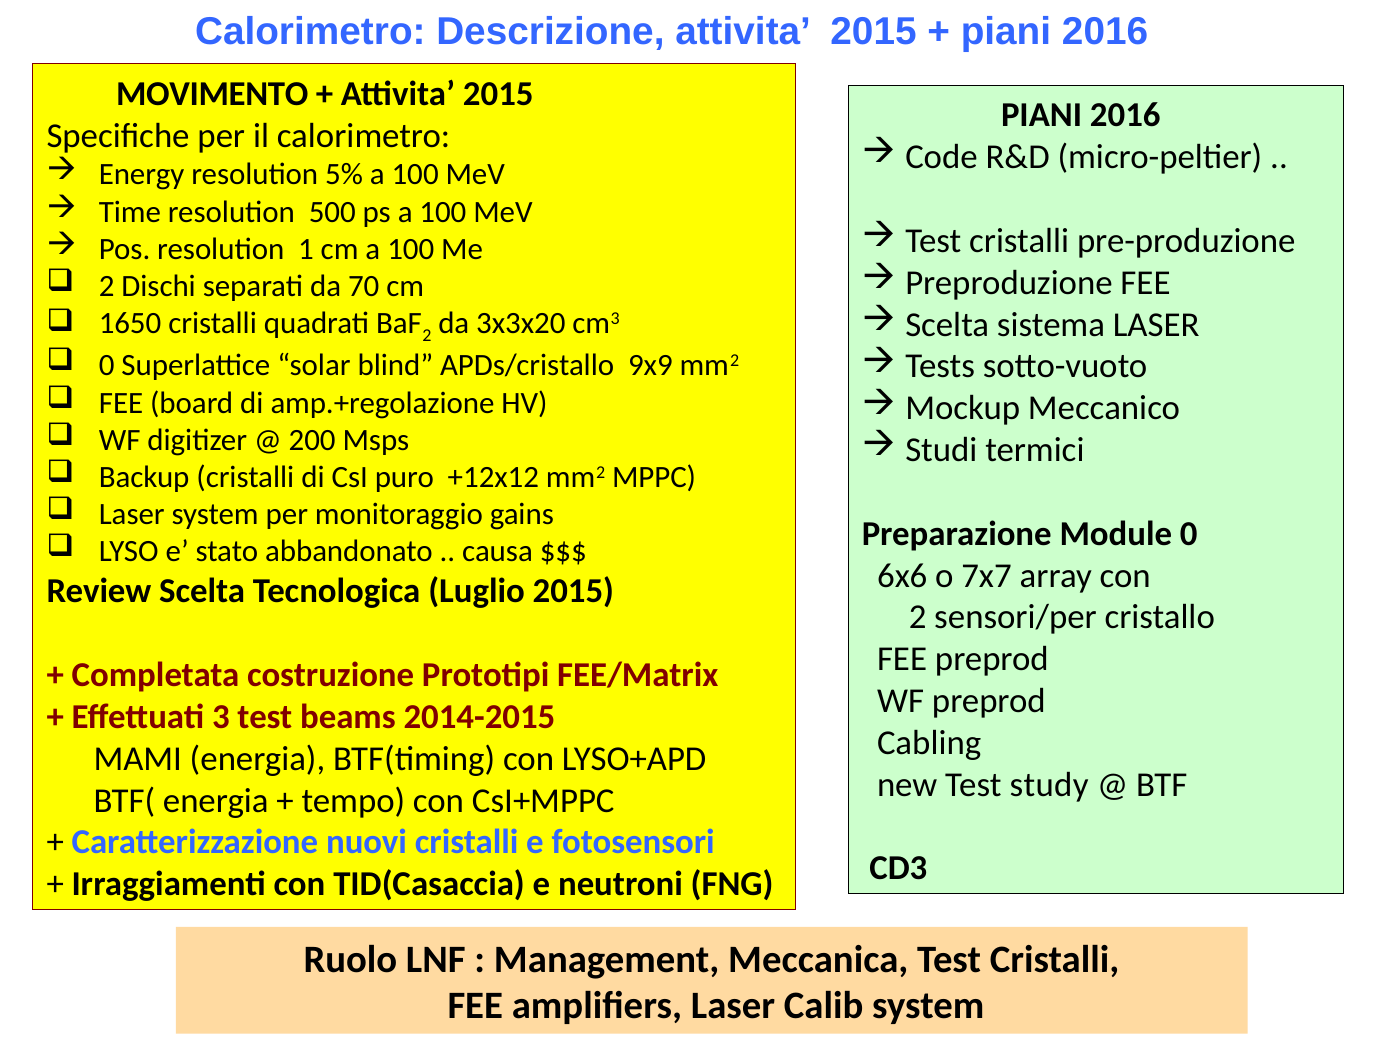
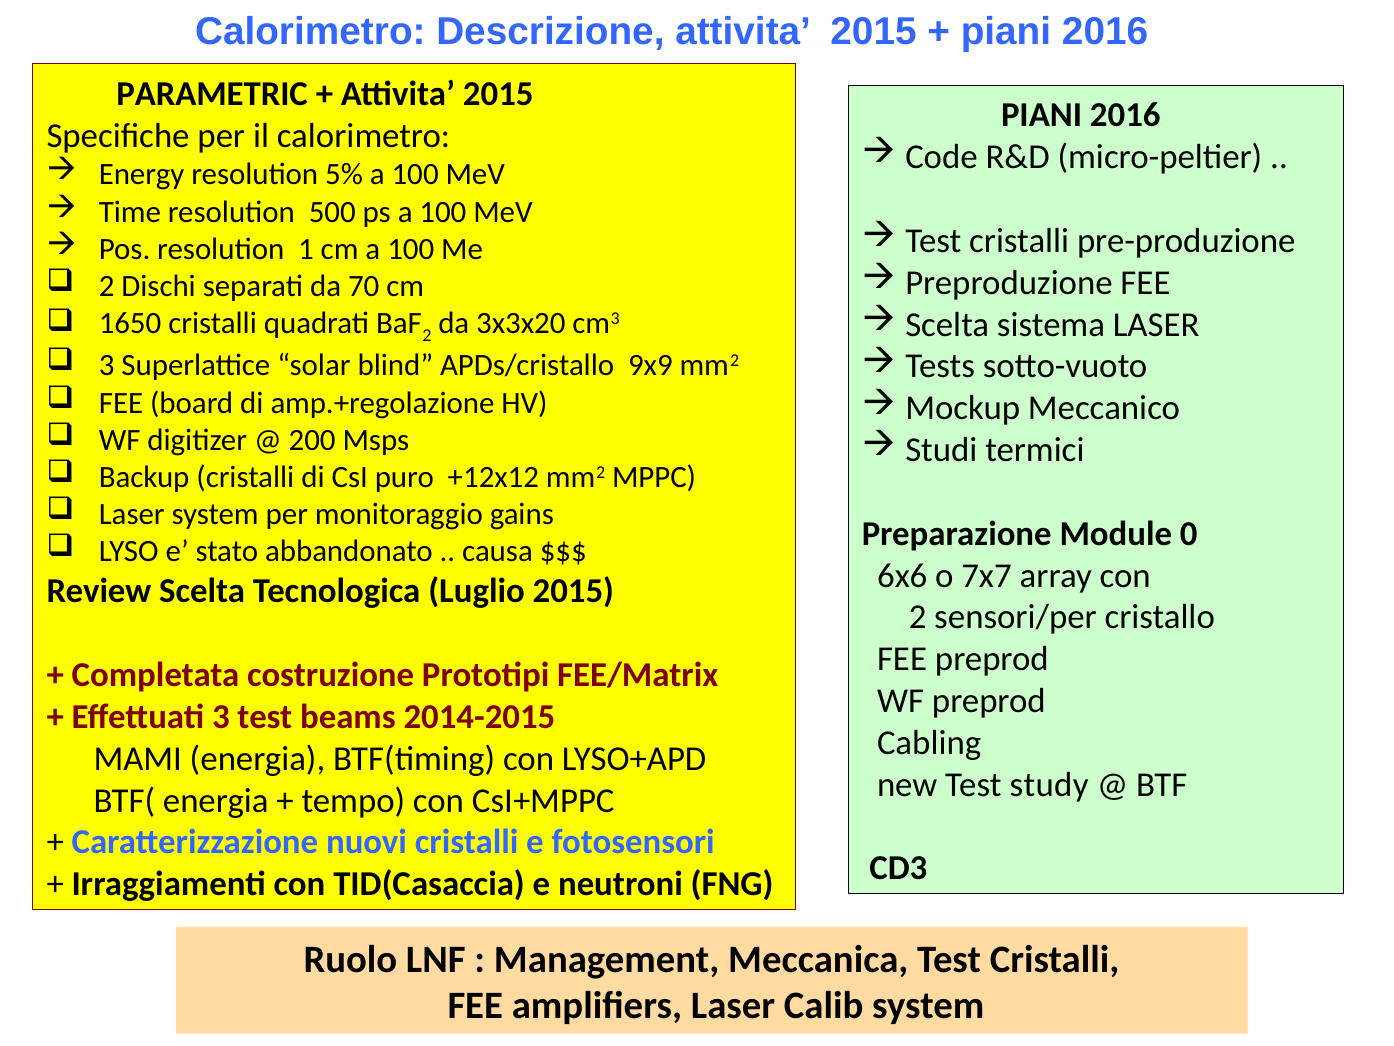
MOVIMENTO: MOVIMENTO -> PARAMETRIC (212, 94)
0: 0 -> 3 (107, 366)
